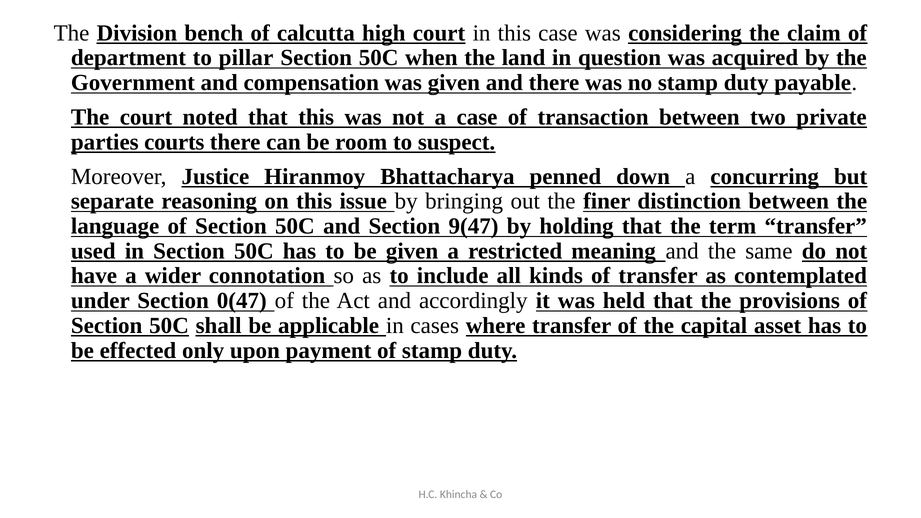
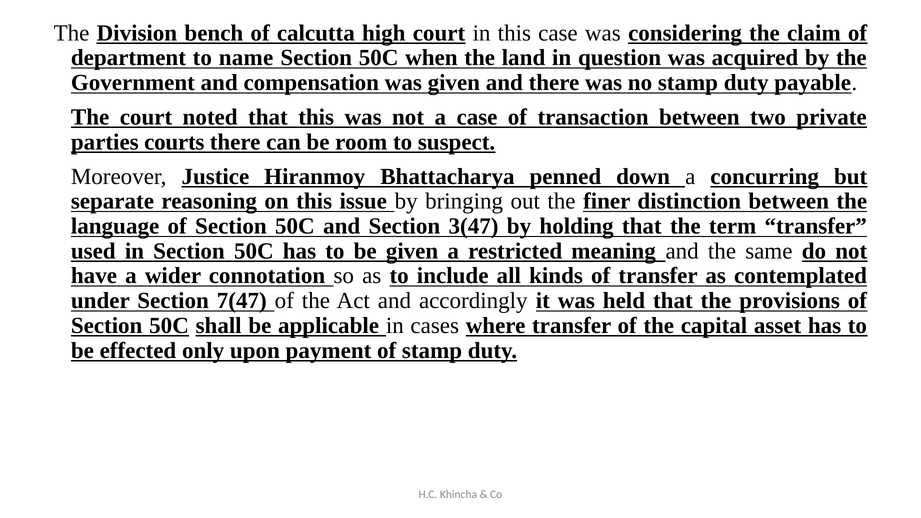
pillar: pillar -> name (246, 58)
9(47: 9(47 -> 3(47 (474, 226)
0(47: 0(47 -> 7(47 (242, 301)
